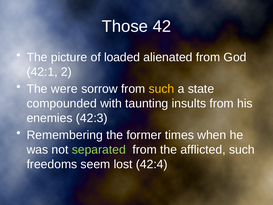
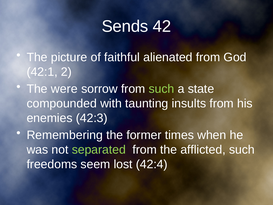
Those: Those -> Sends (125, 26)
loaded: loaded -> faithful (122, 57)
such colour: yellow -> light green (161, 89)
